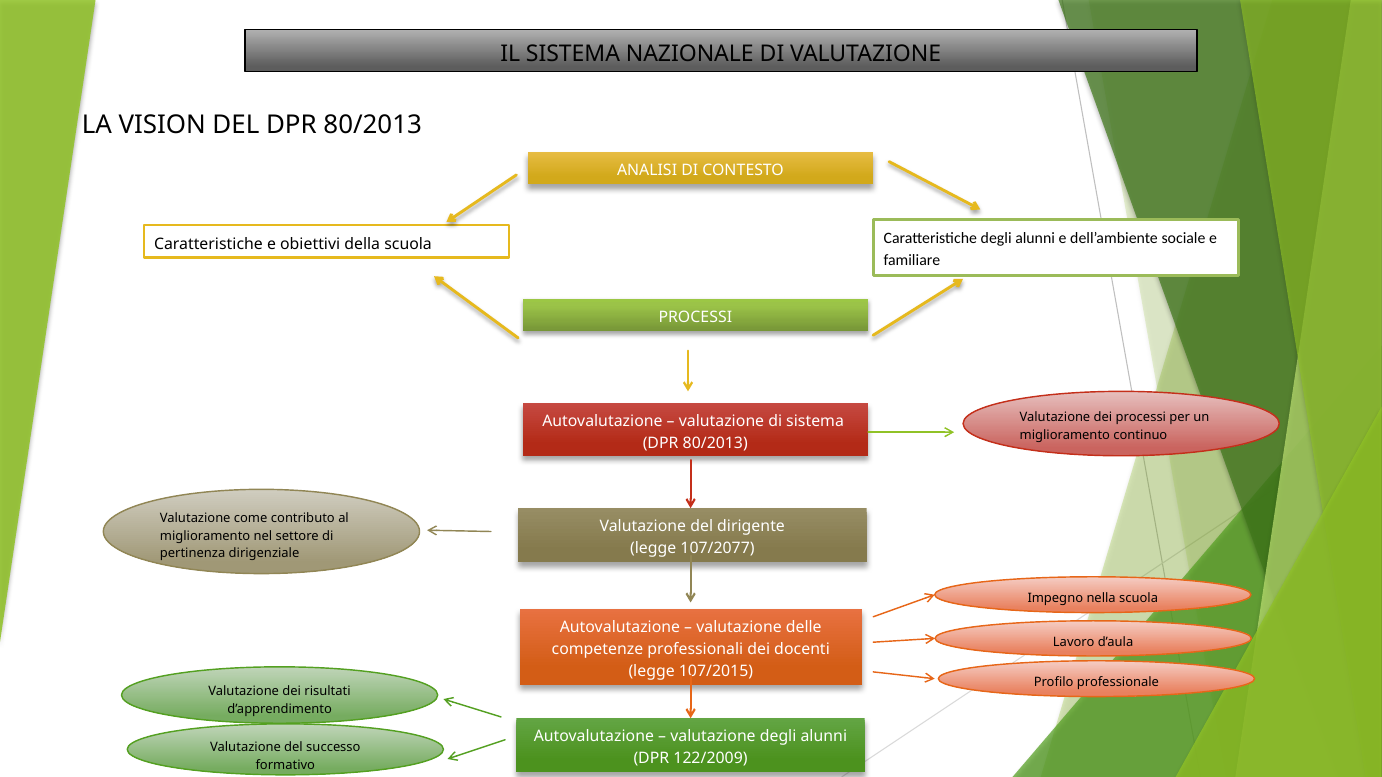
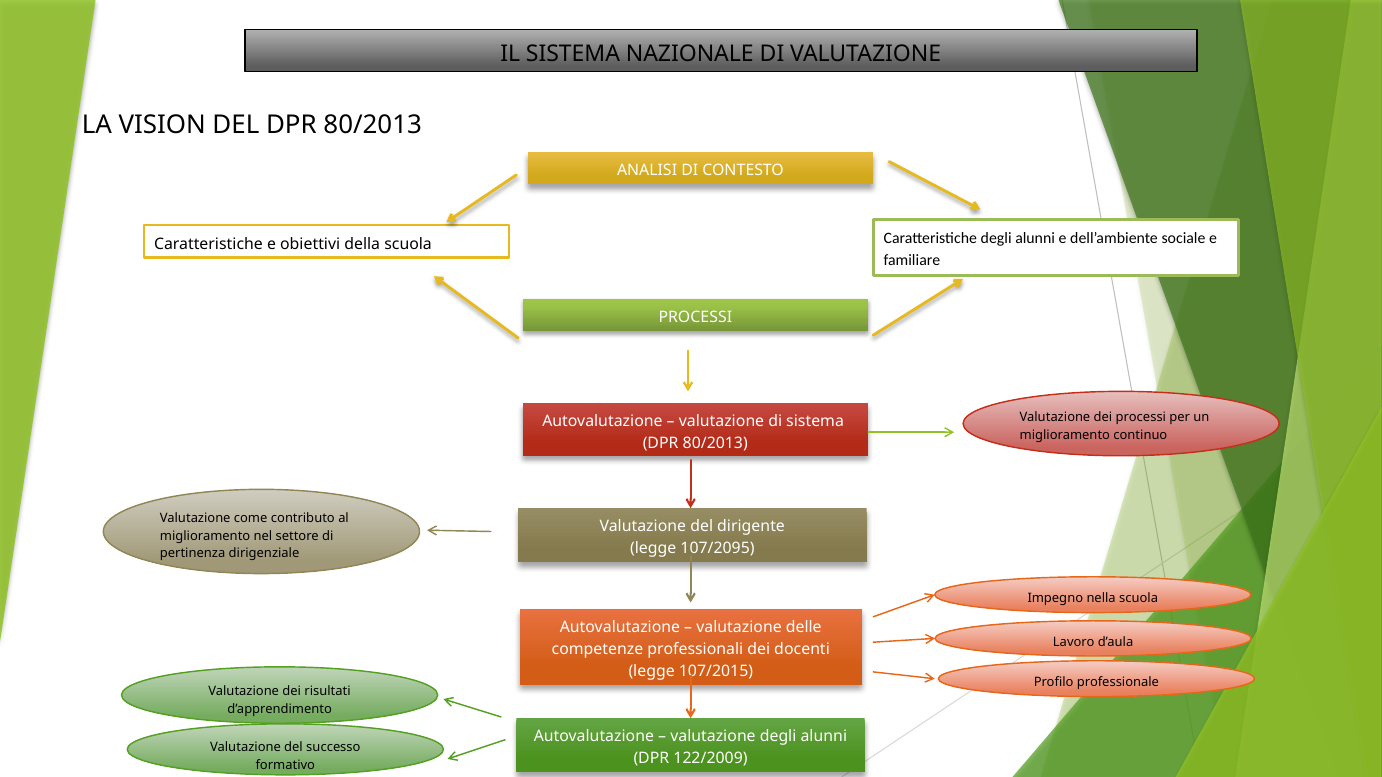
107/2077: 107/2077 -> 107/2095 (718, 549)
